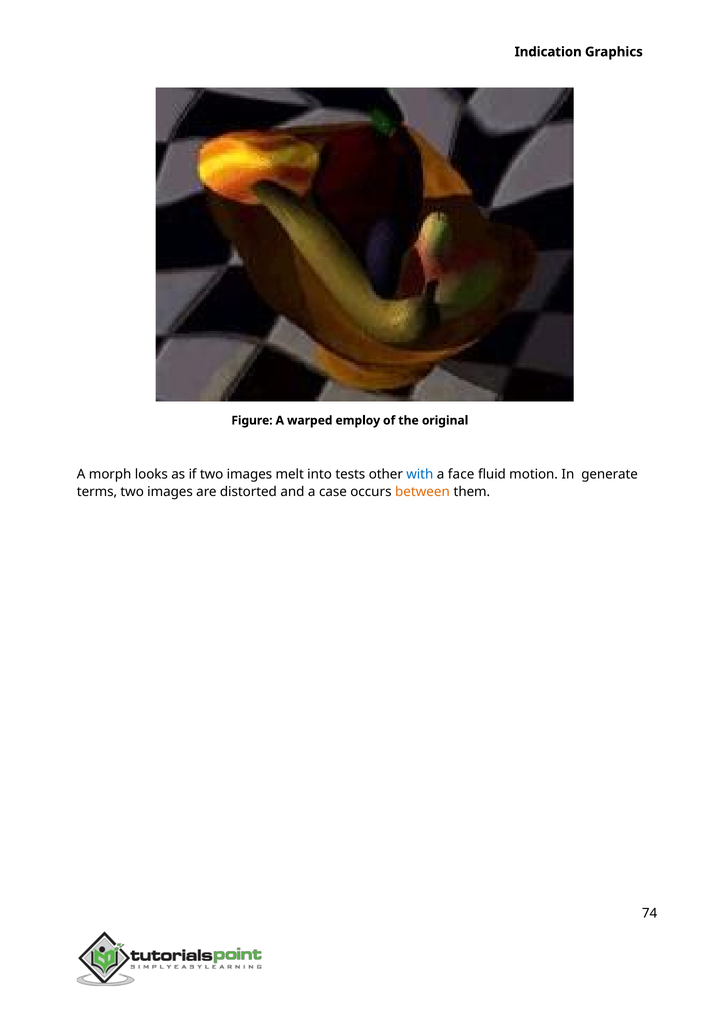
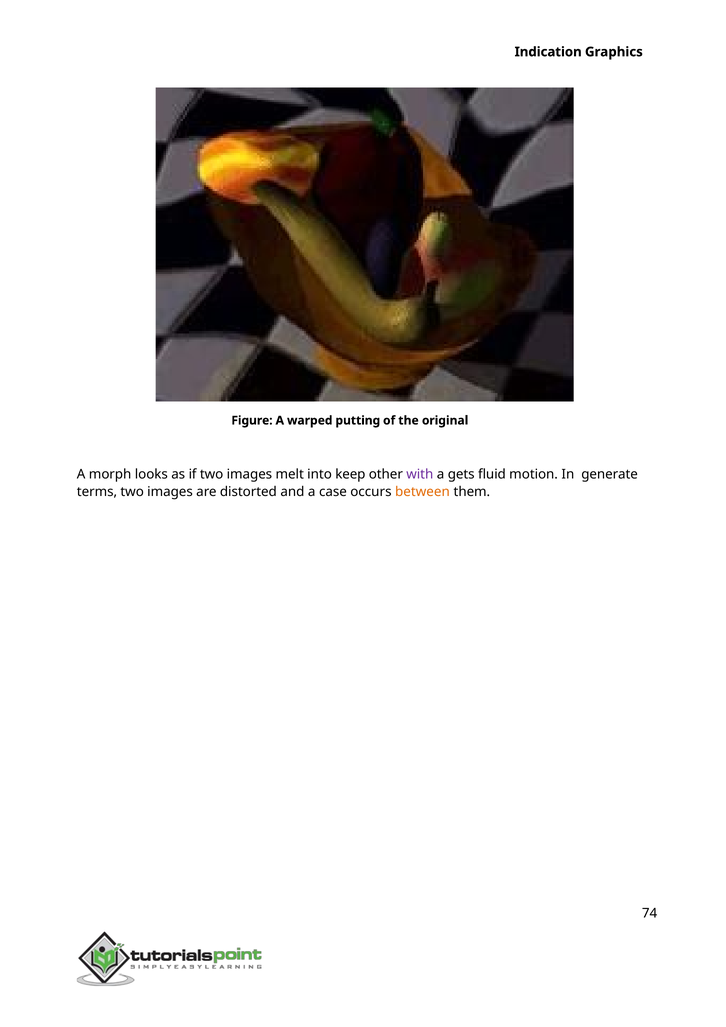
employ: employ -> putting (358, 421)
tests: tests -> keep (350, 475)
with colour: blue -> purple (420, 475)
face: face -> gets (461, 475)
